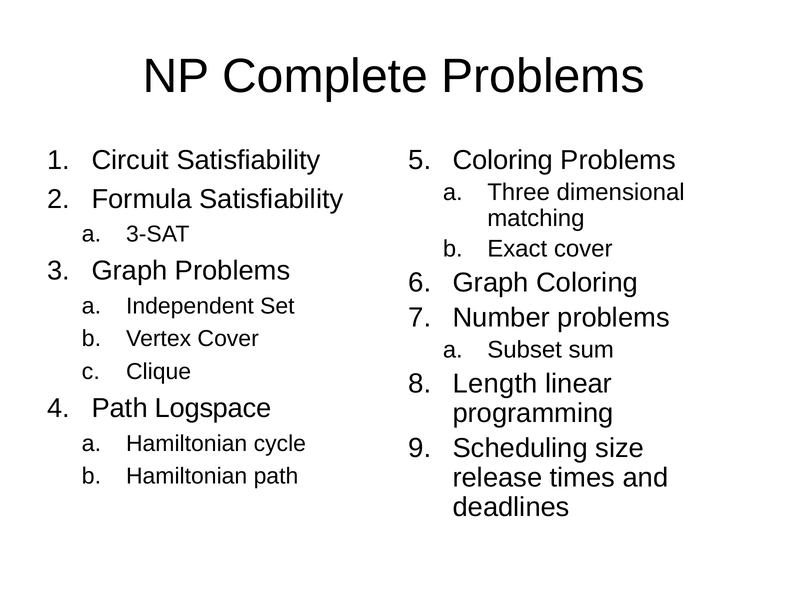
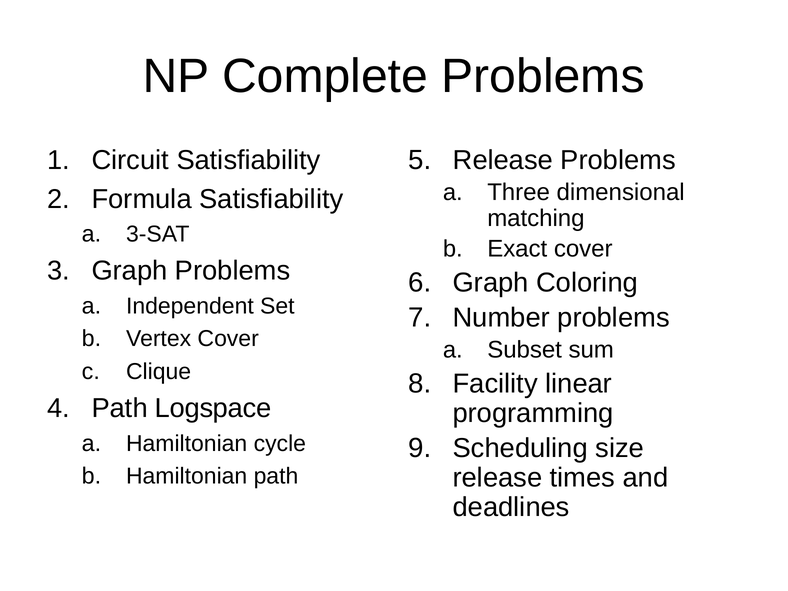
Coloring: Coloring -> Release (503, 160)
Length: Length -> Facility (495, 383)
